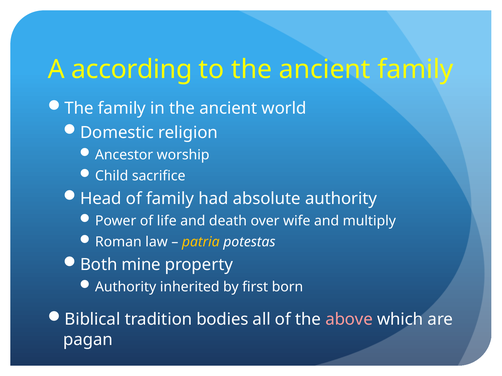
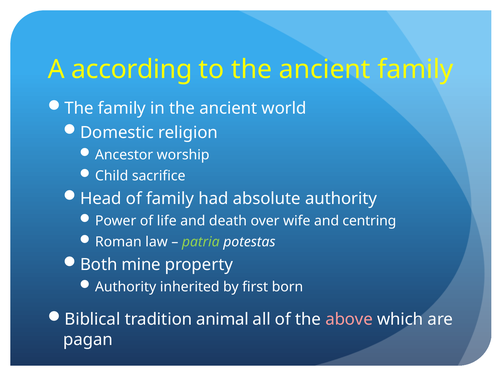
multiply: multiply -> centring (369, 221)
patria colour: yellow -> light green (201, 242)
bodies: bodies -> animal (222, 320)
